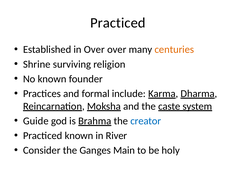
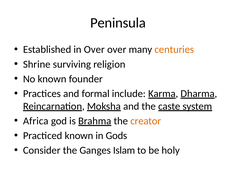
Practiced: Practiced -> Peninsula (118, 23)
Guide: Guide -> Africa (36, 121)
creator colour: blue -> orange (146, 121)
River: River -> Gods (116, 136)
Main: Main -> Islam (124, 150)
